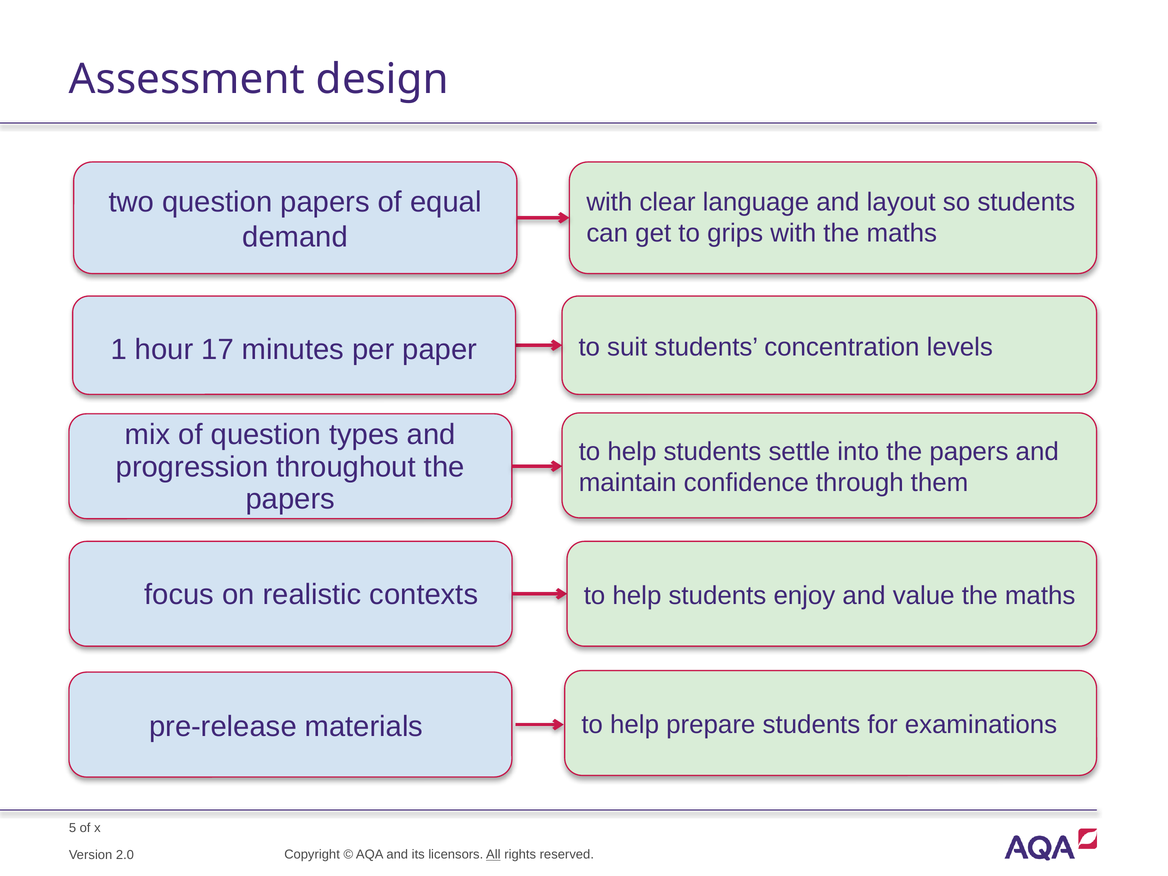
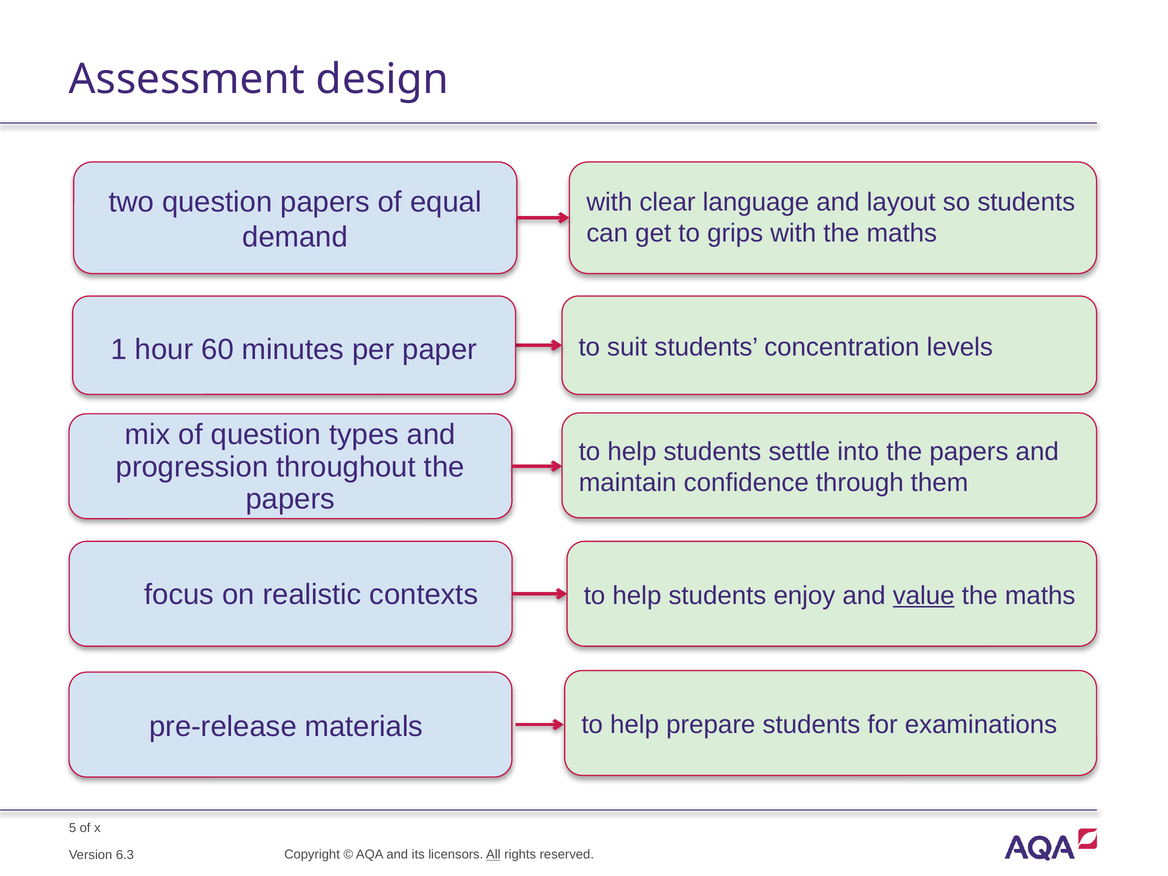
17: 17 -> 60 (218, 350)
value underline: none -> present (924, 596)
2.0: 2.0 -> 6.3 (125, 855)
